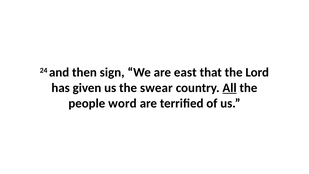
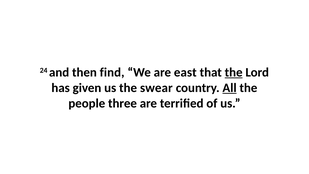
sign: sign -> find (112, 72)
the underline: none -> present (234, 72)
word: word -> three (122, 103)
